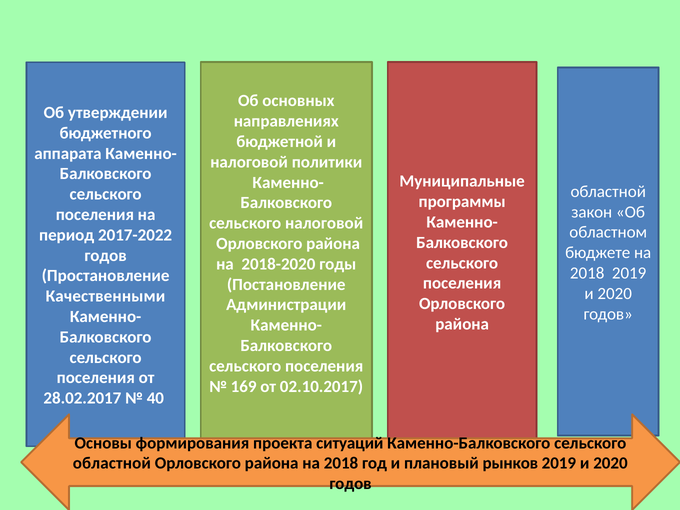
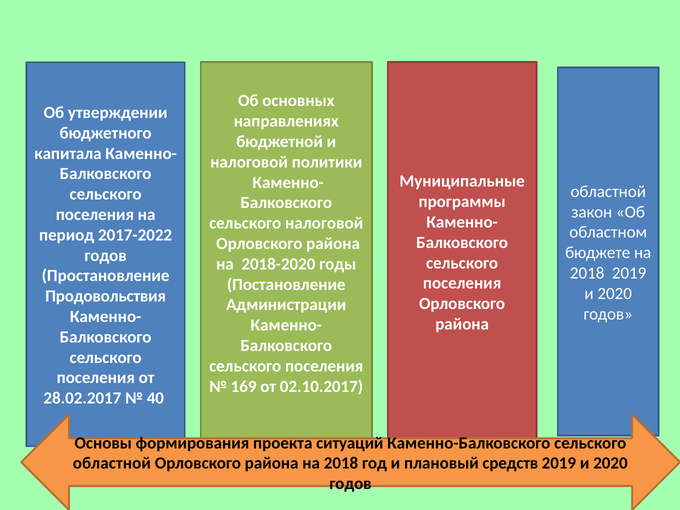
аппарата: аппарата -> капитала (68, 153)
Качественными: Качественными -> Продовольствия (106, 296)
рынков: рынков -> средств (510, 463)
